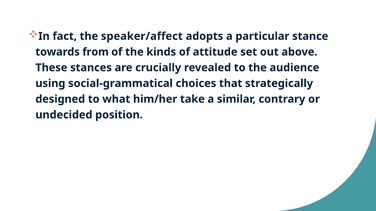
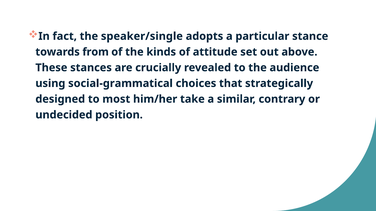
speaker/affect: speaker/affect -> speaker/single (142, 36)
what: what -> most (116, 99)
